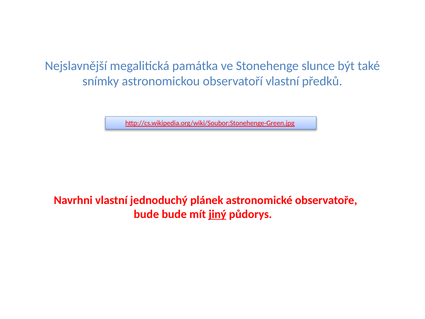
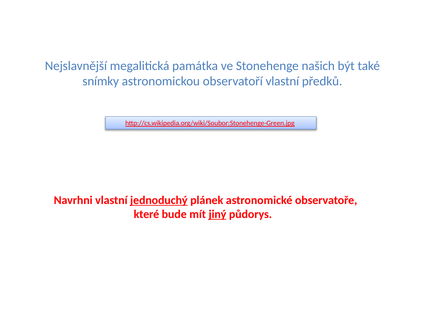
slunce: slunce -> našich (318, 66)
jednoduchý underline: none -> present (159, 200)
bude: bude -> které (146, 214)
